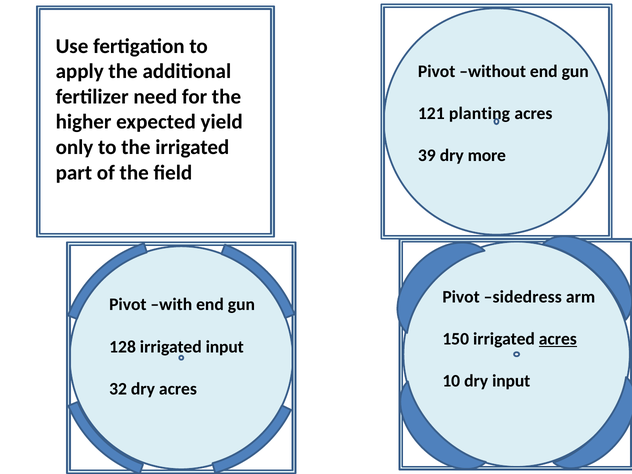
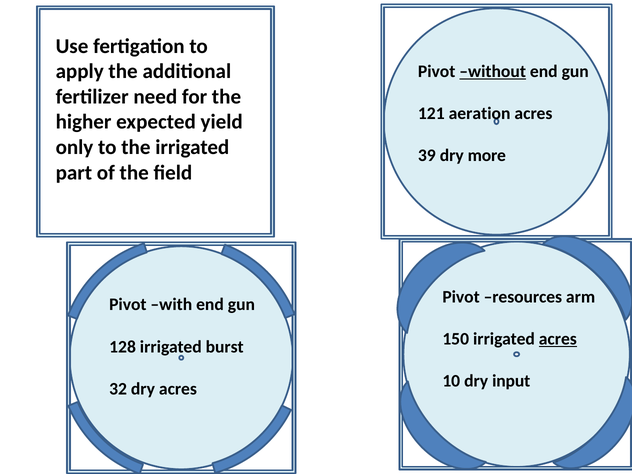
without underline: none -> present (493, 71)
planting: planting -> aeration (480, 114)
sidedress: sidedress -> resources (523, 297)
irrigated input: input -> burst (225, 347)
